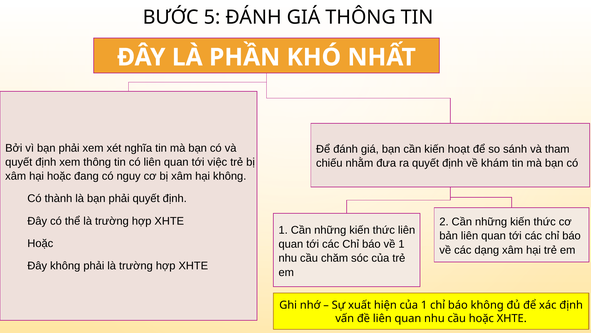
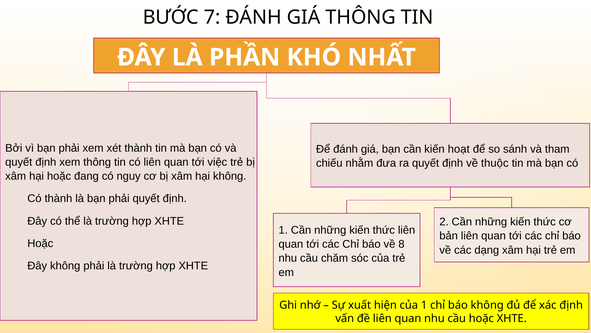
5: 5 -> 7 (212, 17)
xét nghĩa: nghĩa -> thành (138, 148)
khám: khám -> thuộc (495, 163)
về 1: 1 -> 8 (401, 244)
